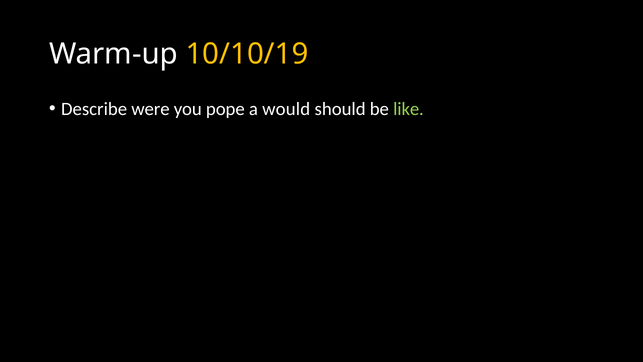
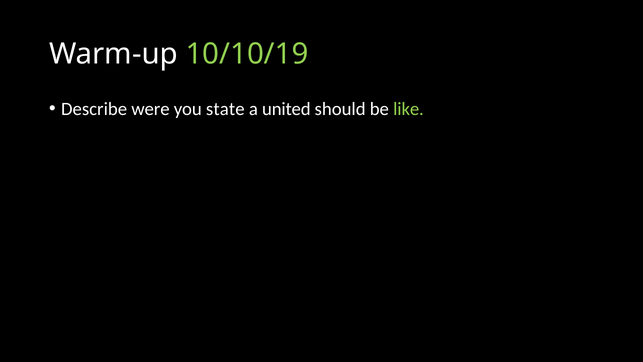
10/10/19 colour: yellow -> light green (247, 54)
pope: pope -> state (225, 109)
would: would -> united (286, 109)
